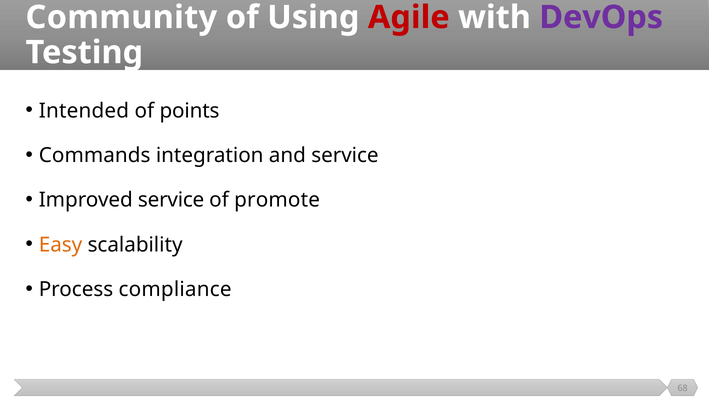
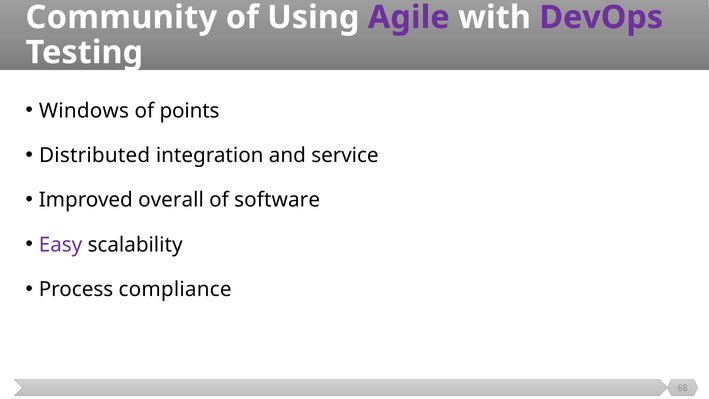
Agile colour: red -> purple (409, 17)
Intended: Intended -> Windows (84, 111)
Commands: Commands -> Distributed (95, 155)
Improved service: service -> overall (171, 200)
promote: promote -> software (277, 200)
Easy colour: orange -> purple (61, 245)
